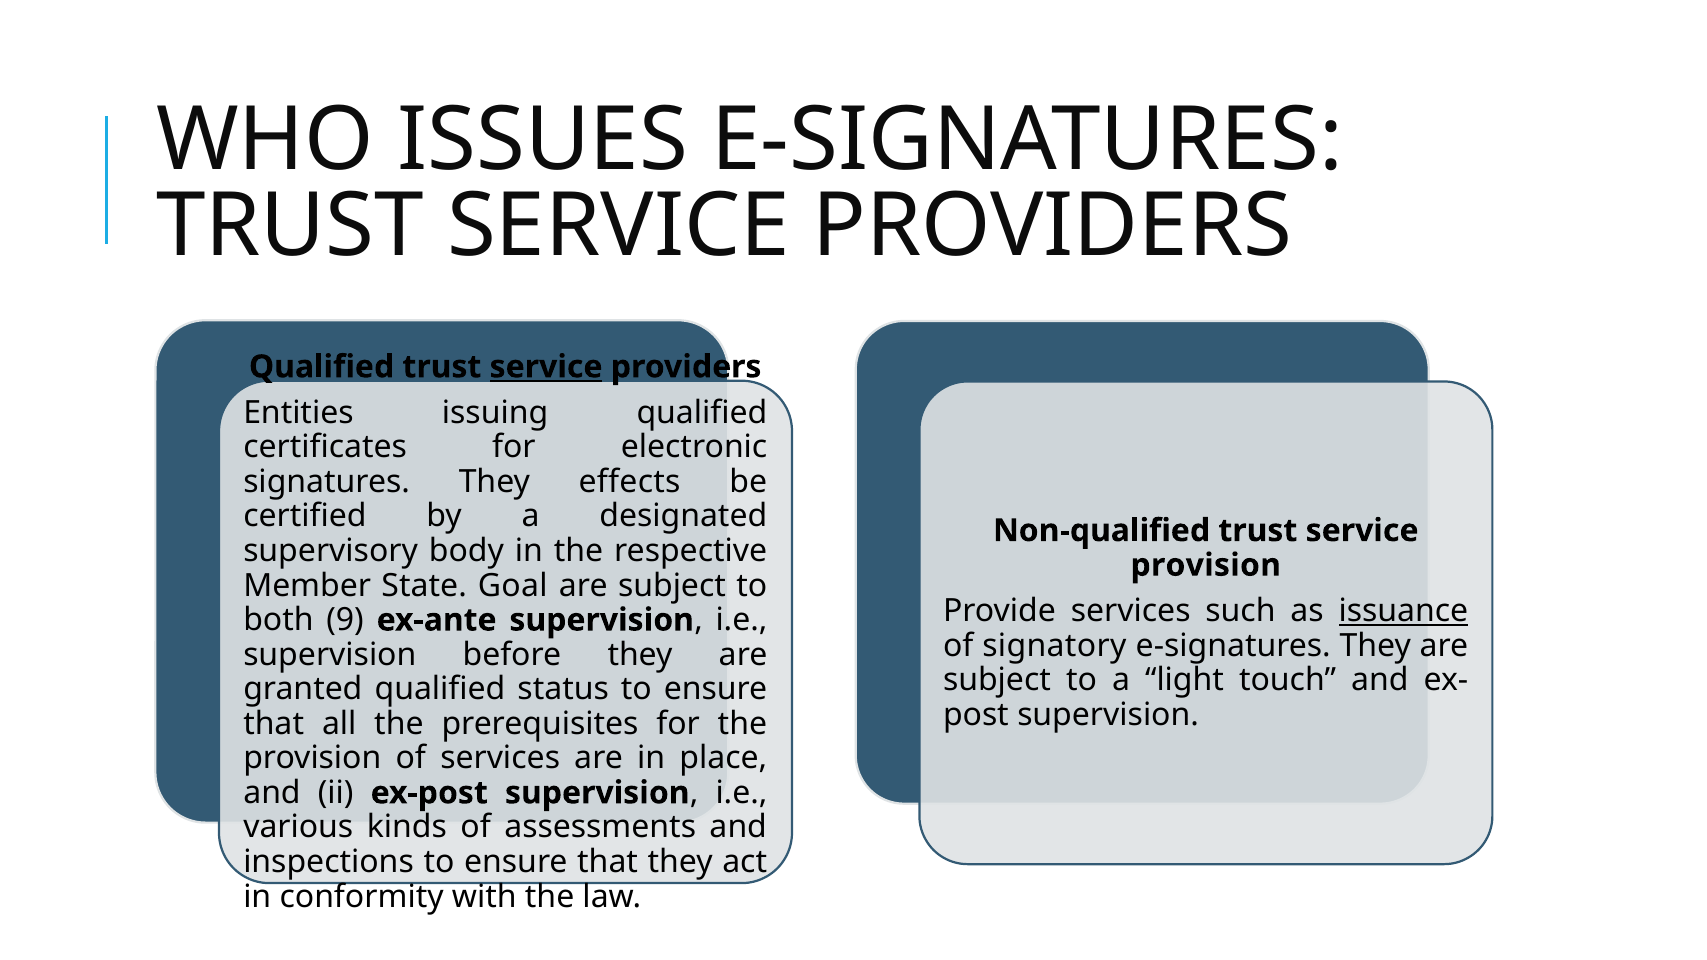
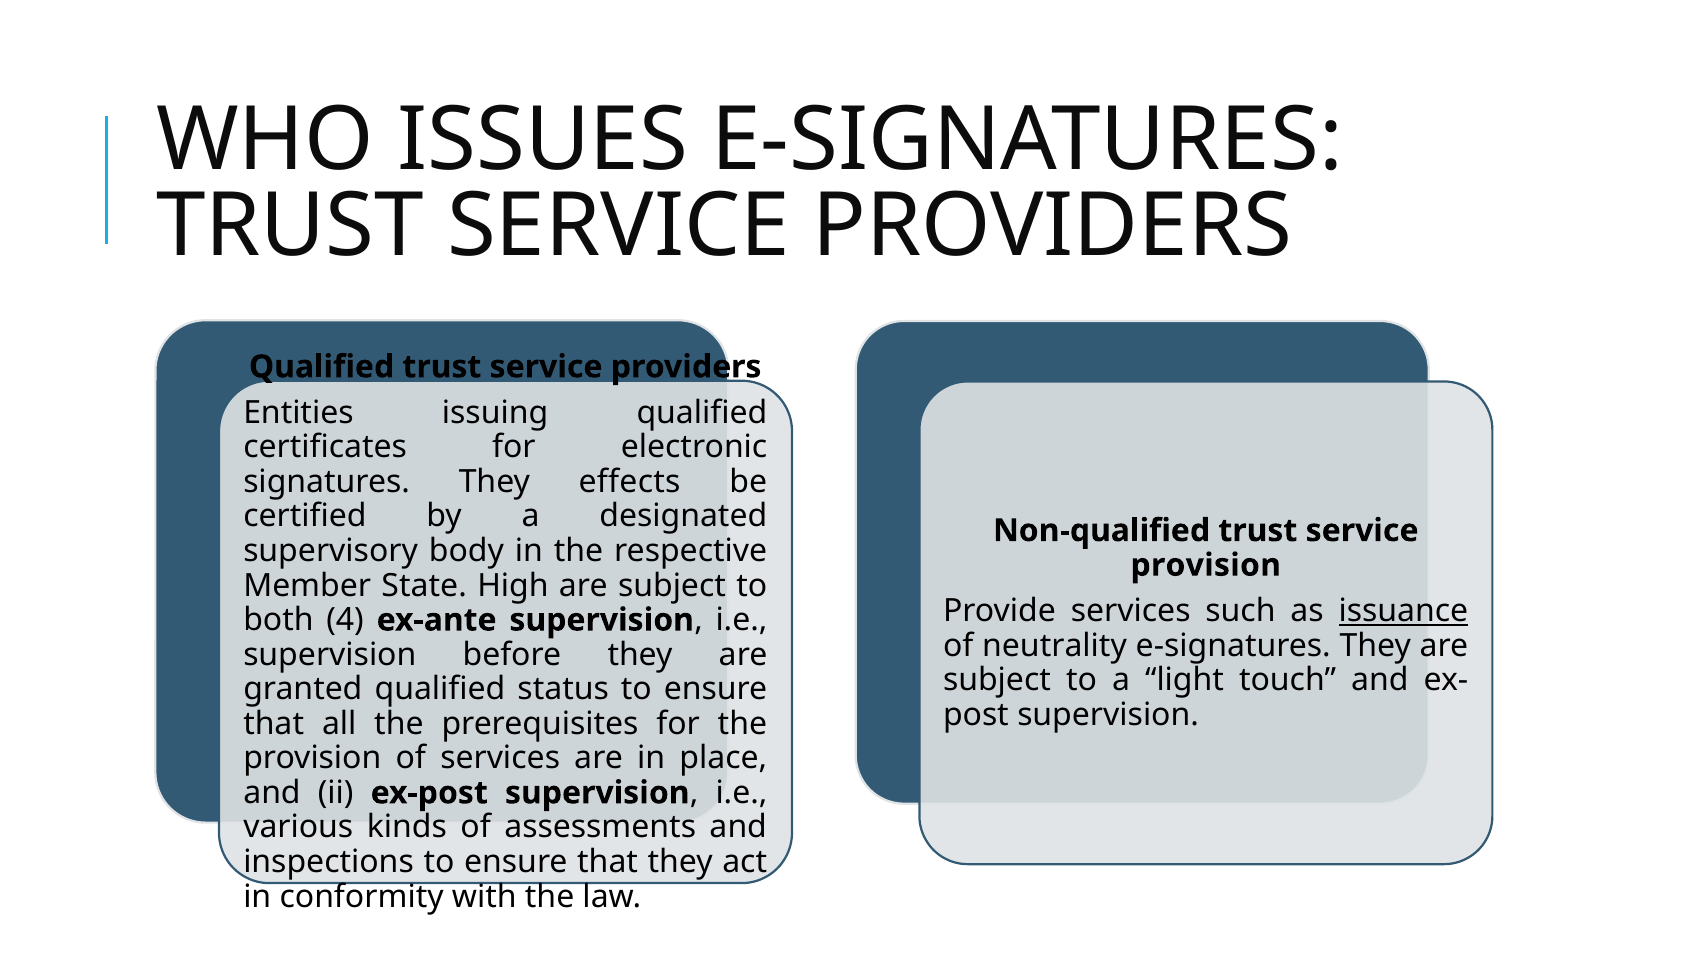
service underline: present -> none (546, 367)
Goal: Goal -> High (513, 586)
9: 9 -> 4 (345, 620)
signatory: signatory -> neutrality (1055, 646)
